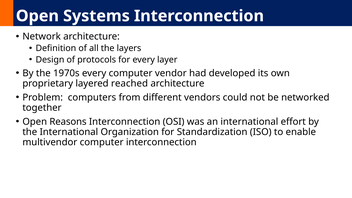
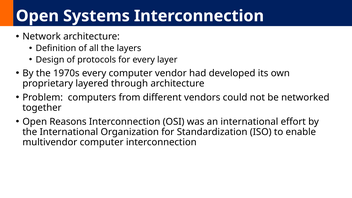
reached: reached -> through (129, 83)
